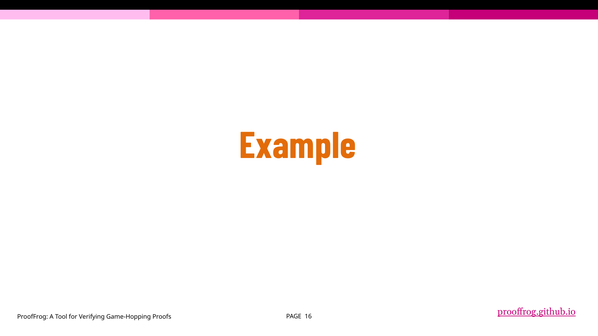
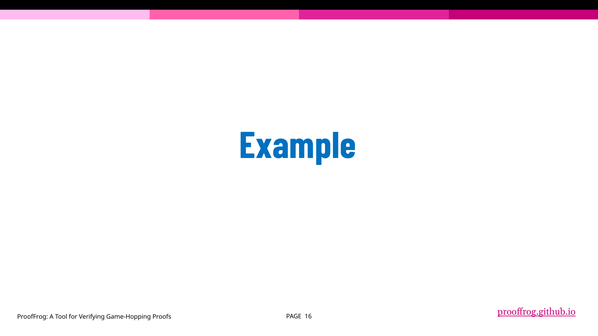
Example colour: orange -> blue (298, 146)
